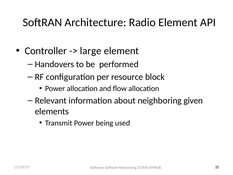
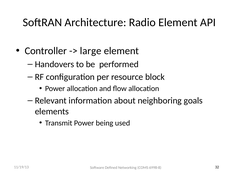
given: given -> goals (193, 100)
